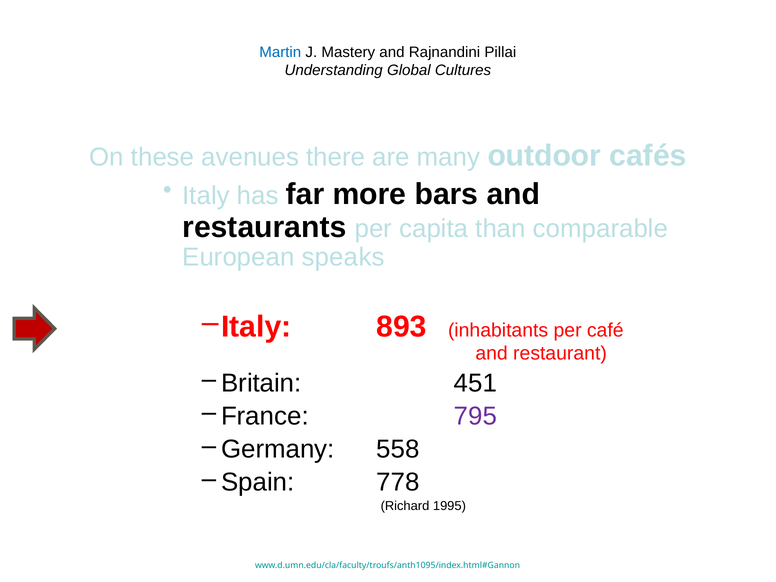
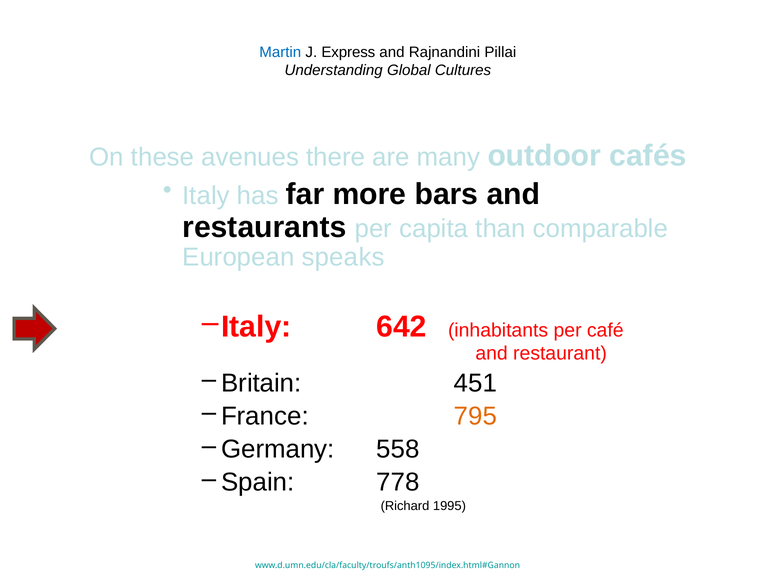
Mastery: Mastery -> Express (348, 52)
893: 893 -> 642 (402, 327)
795 colour: purple -> orange (476, 416)
